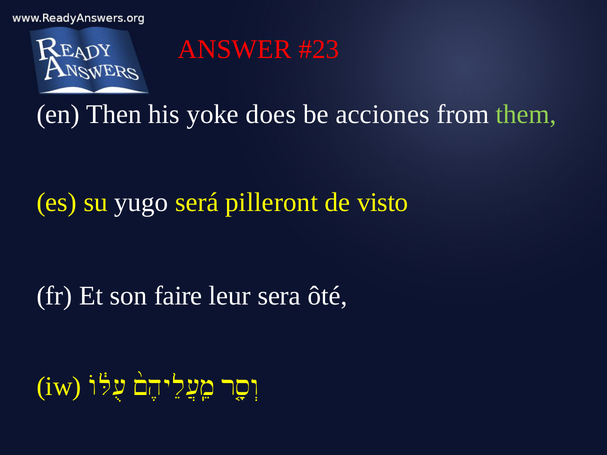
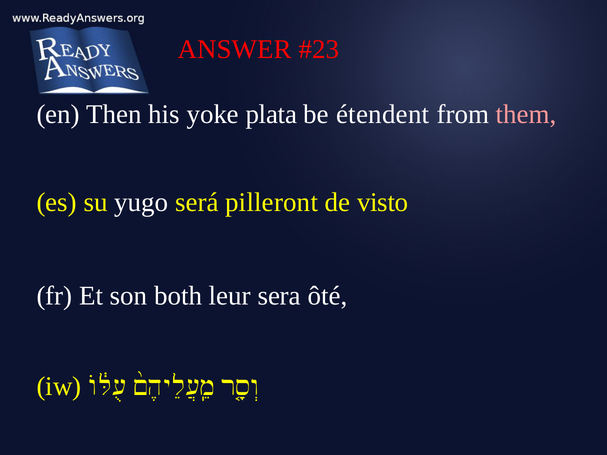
does: does -> plata (271, 115)
acciones: acciones -> étendent (383, 115)
them colour: light green -> pink (526, 115)
faire: faire -> both (178, 296)
